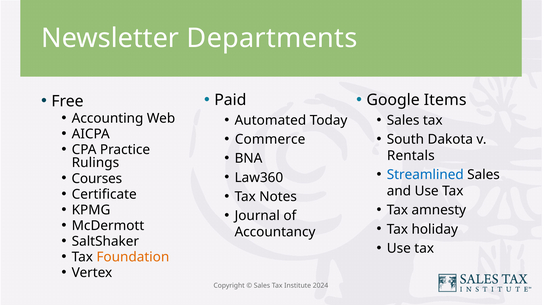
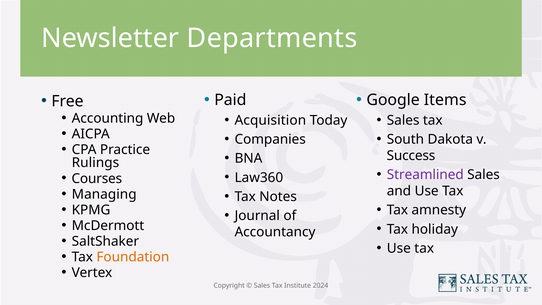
Automated: Automated -> Acquisition (270, 120)
Commerce: Commerce -> Companies (270, 139)
Rentals: Rentals -> Success (411, 156)
Streamlined colour: blue -> purple (425, 175)
Certificate: Certificate -> Managing (104, 194)
